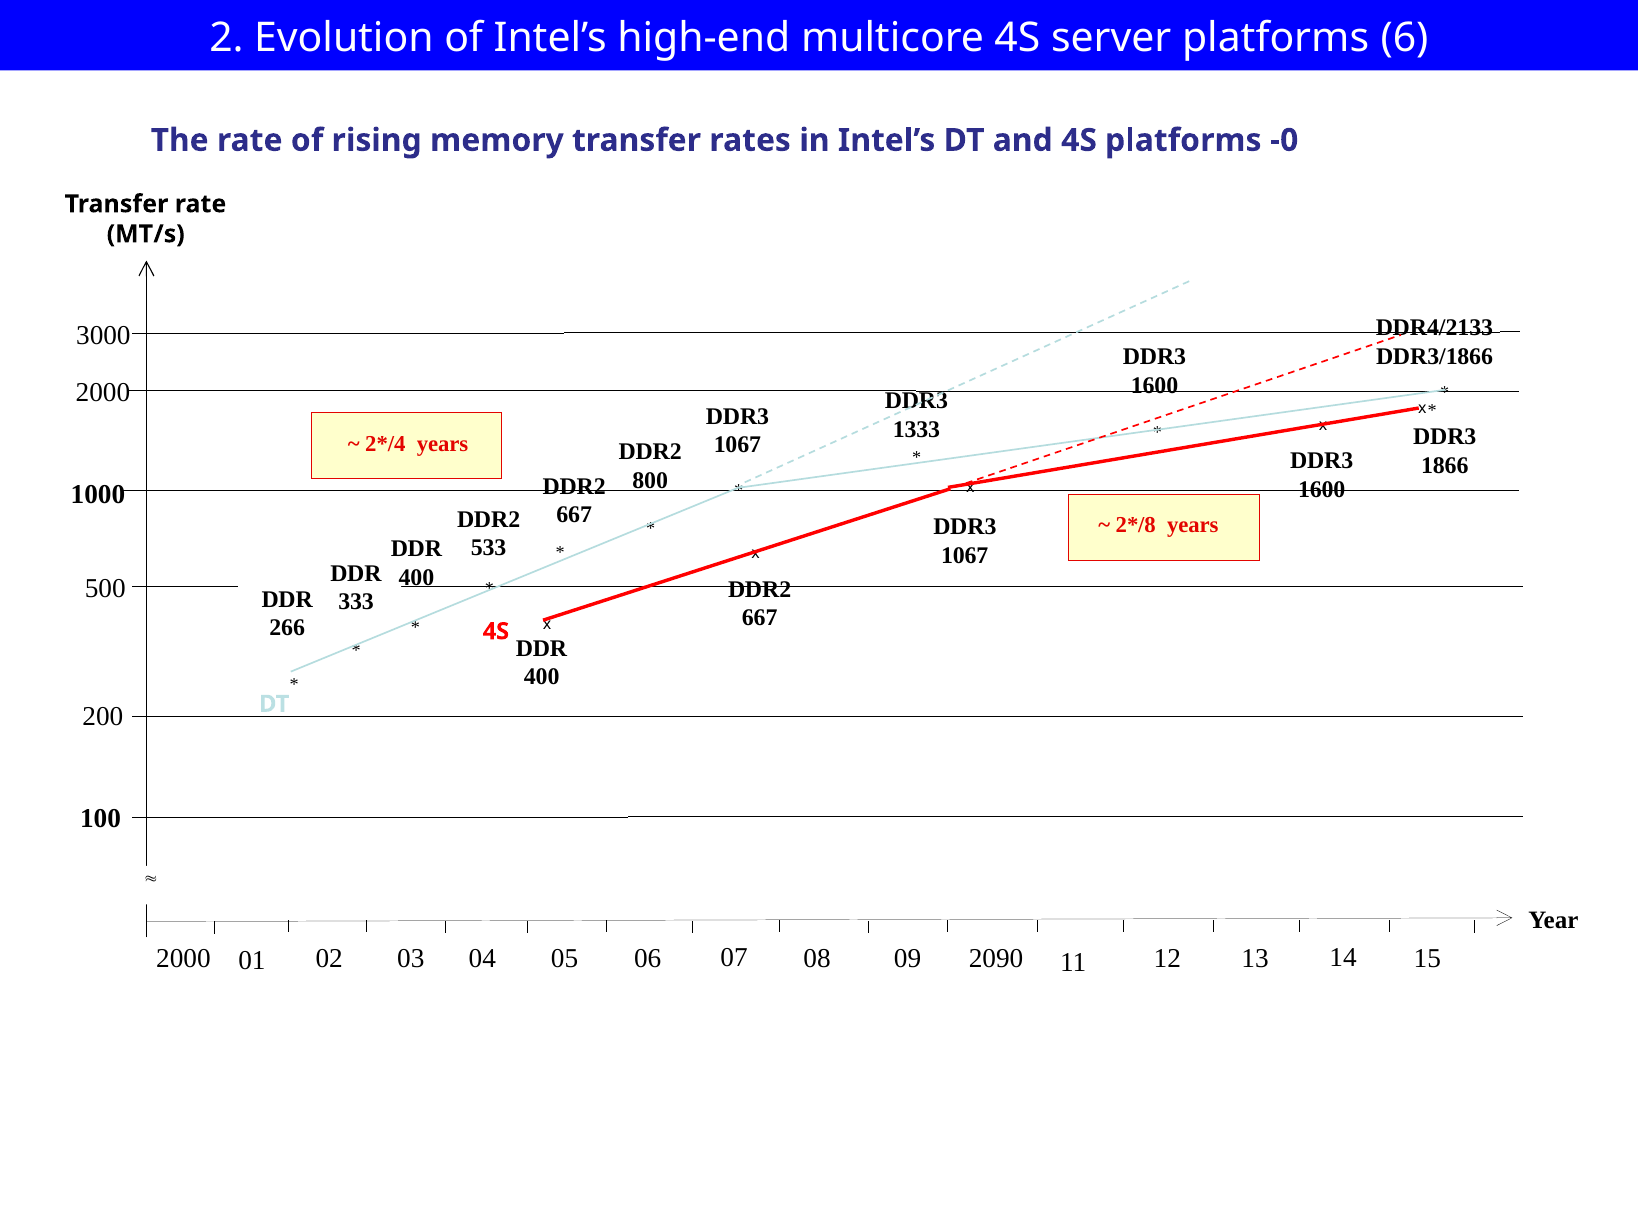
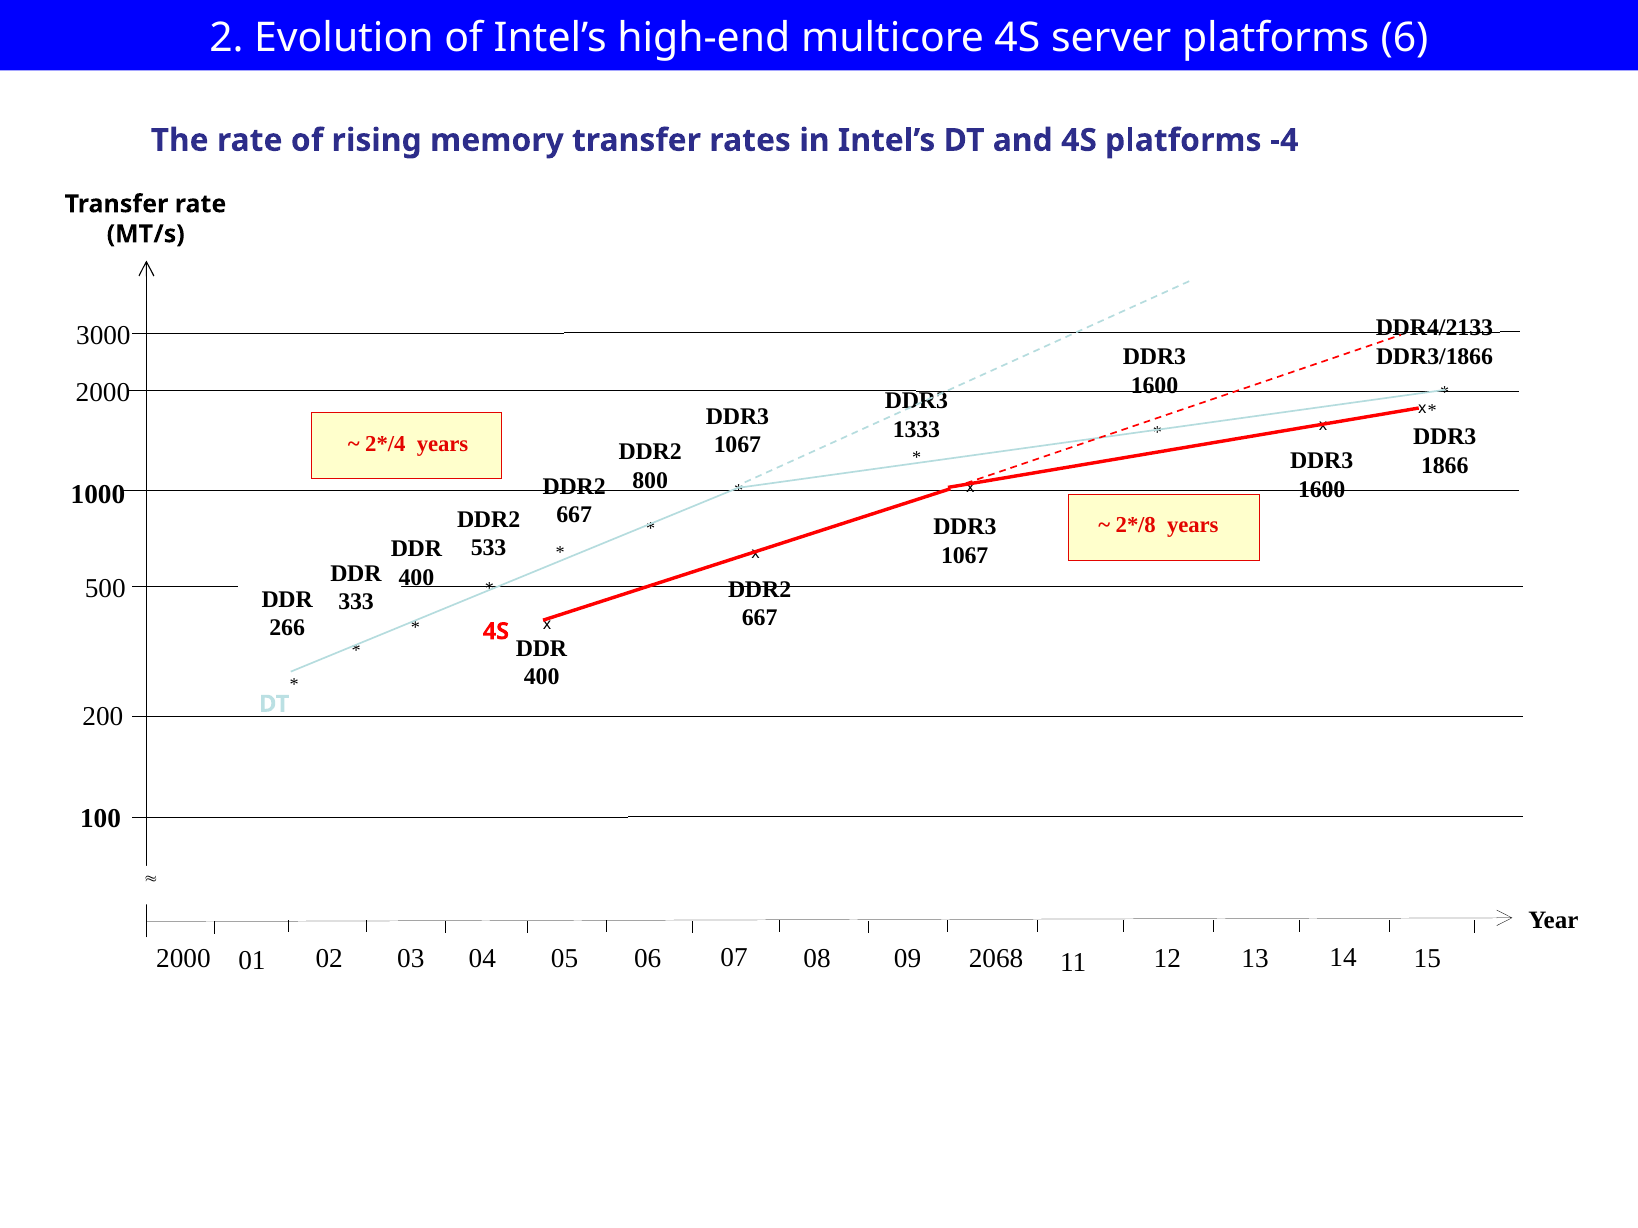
-0: -0 -> -4 (1284, 140)
2090: 2090 -> 2068 (996, 959)
